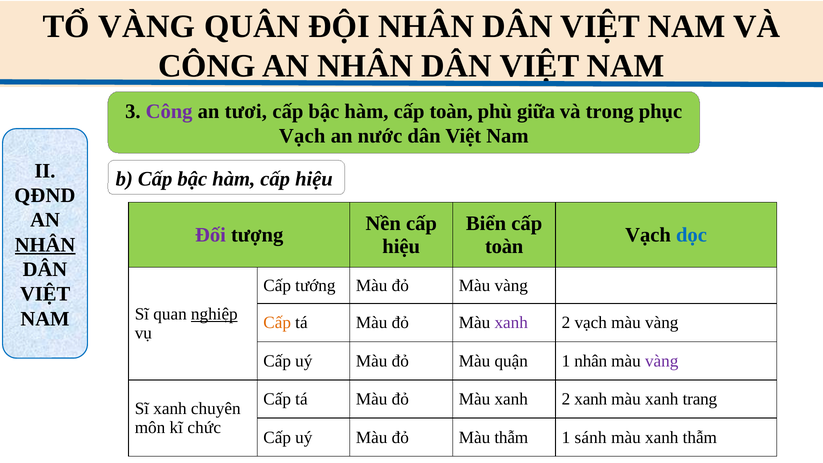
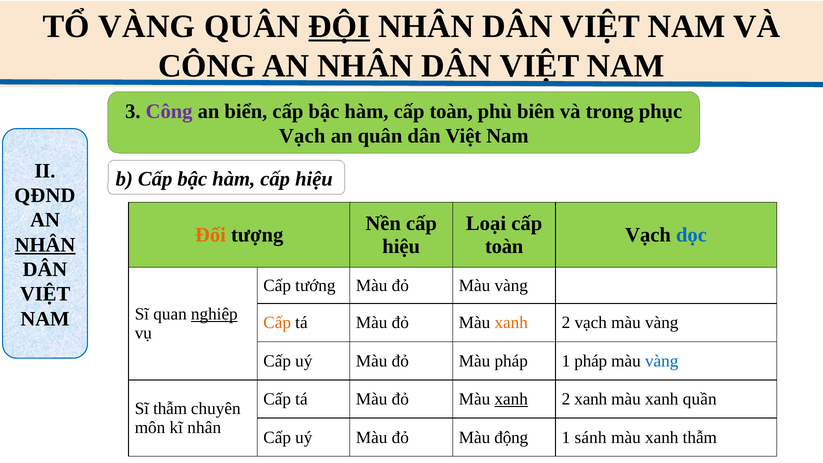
ĐỘI underline: none -> present (339, 27)
tươi: tươi -> biển (246, 111)
giữa: giữa -> biên (536, 111)
an nước: nước -> quân (380, 136)
Biển: Biển -> Loại (486, 223)
Đối colour: purple -> orange (210, 235)
xanh colour: purple -> orange (511, 323)
Màu quận: quận -> pháp (511, 361)
1 nhân: nhân -> pháp (591, 361)
vàng colour: purple -> blue (662, 361)
xanh underline: none -> present (511, 399)
trang: trang -> quần (700, 399)
Sĩ xanh: xanh -> thẫm (170, 409)
kĩ chức: chức -> nhân (204, 428)
Màu thẫm: thẫm -> động (511, 437)
